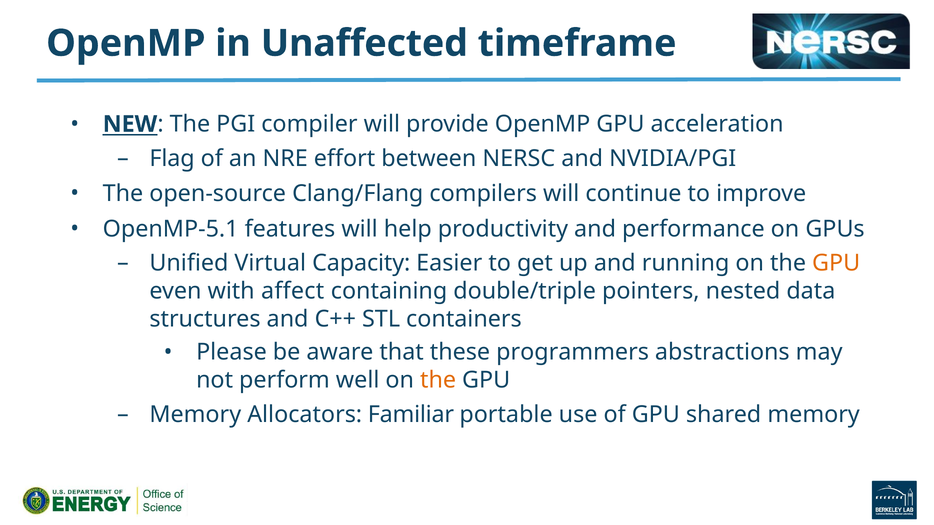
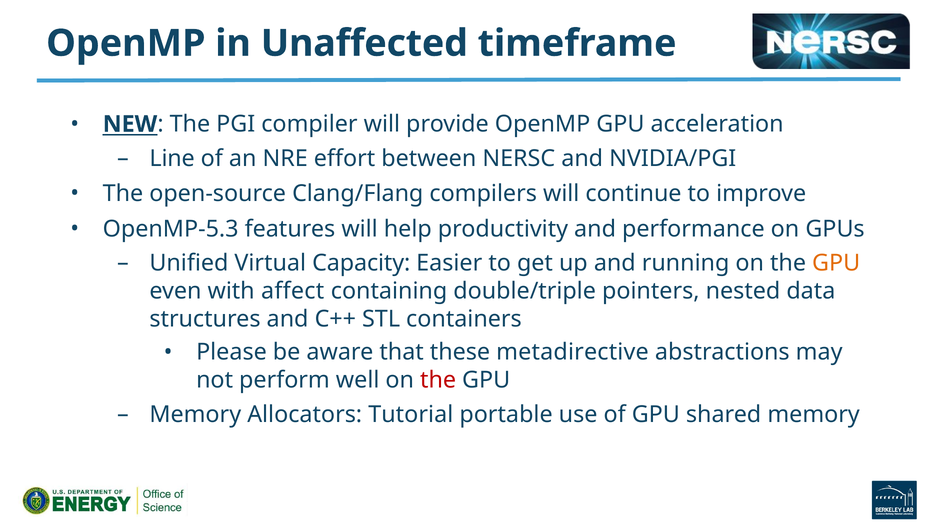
Flag: Flag -> Line (172, 158)
OpenMP-5.1: OpenMP-5.1 -> OpenMP-5.3 (171, 229)
programmers: programmers -> metadirective (573, 353)
the colour: orange -> red (438, 381)
Familiar: Familiar -> Tutorial (411, 415)
